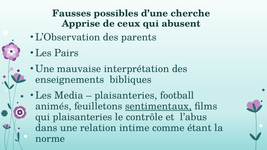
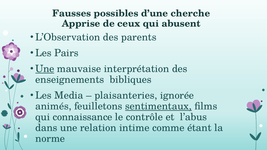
Une underline: none -> present (45, 69)
football: football -> ignorée (177, 95)
qui plaisanteries: plaisanteries -> connaissance (83, 117)
